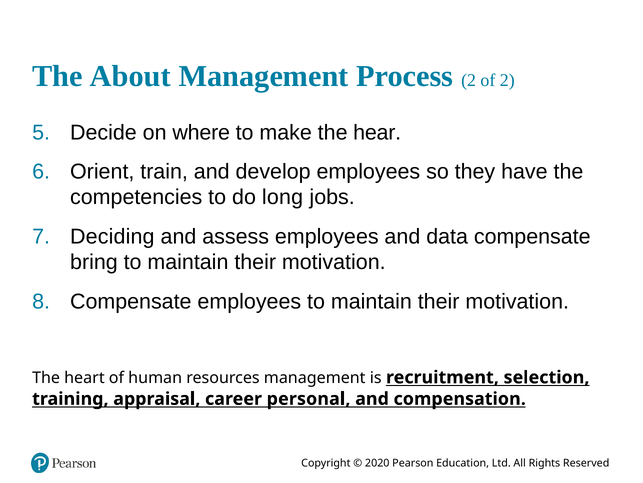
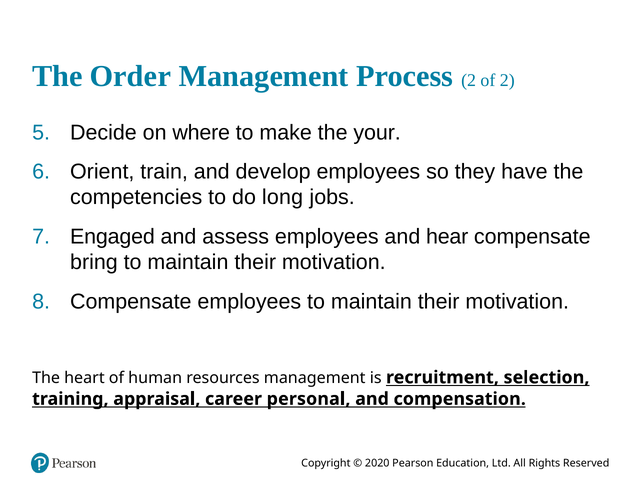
About: About -> Order (130, 76)
hear: hear -> your (377, 132)
Deciding: Deciding -> Engaged (112, 236)
data: data -> hear (447, 236)
